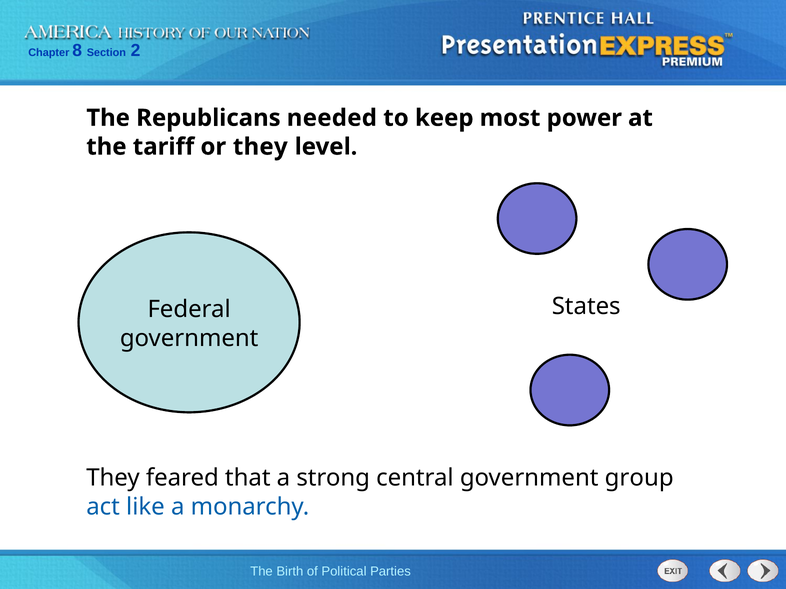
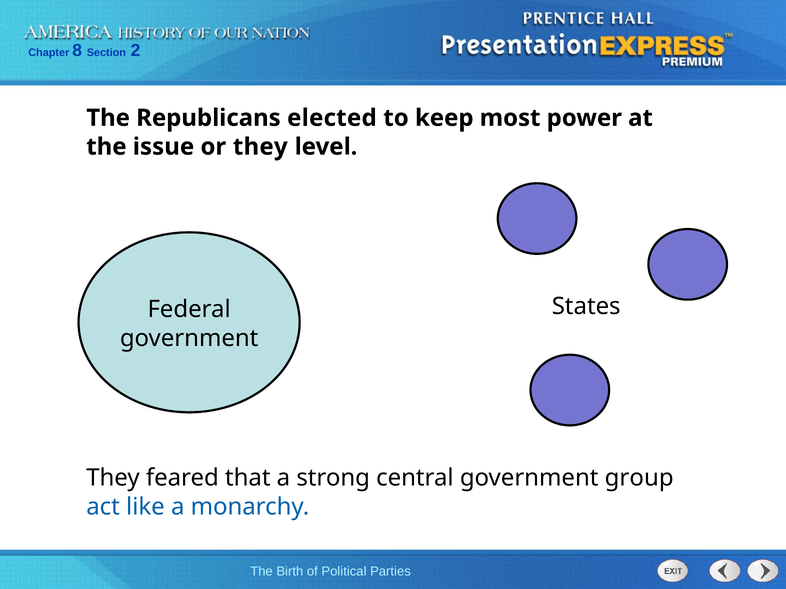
needed: needed -> elected (332, 118)
tariff: tariff -> issue (163, 147)
